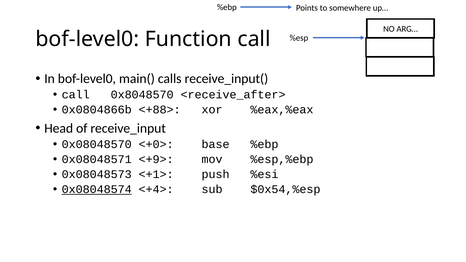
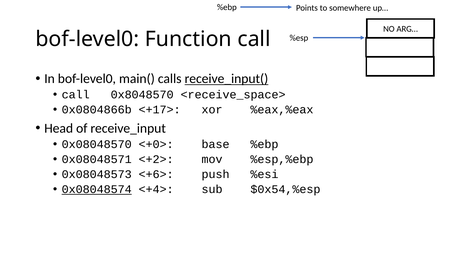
receive_input( underline: none -> present (226, 79)
<receive_after>: <receive_after> -> <receive_space> (233, 95)
<+88>: <+88> -> <+17> (160, 110)
<+9>: <+9> -> <+2> (156, 159)
<+1>: <+1> -> <+6> (156, 174)
